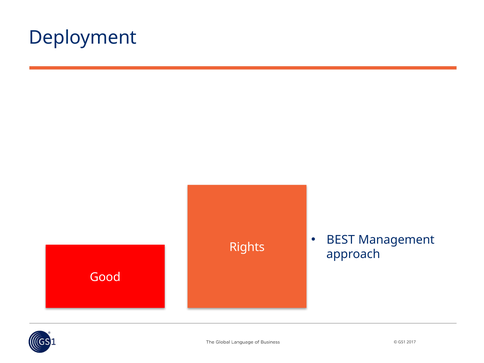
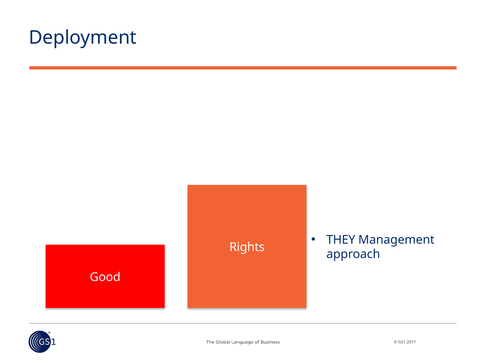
BEST: BEST -> THEY (341, 240)
